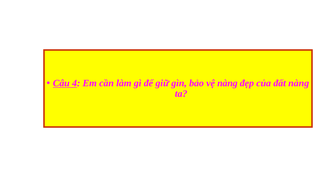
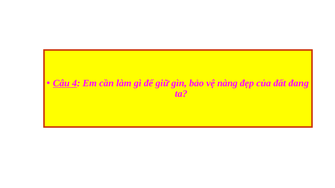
đất nàng: nàng -> đang (299, 83)
